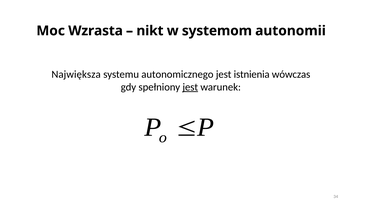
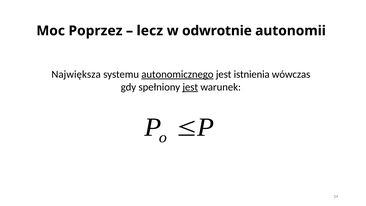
Wzrasta: Wzrasta -> Poprzez (95, 31)
nikt: nikt -> lecz (150, 31)
systemom: systemom -> odwrotnie (217, 31)
autonomicznego underline: none -> present (177, 74)
